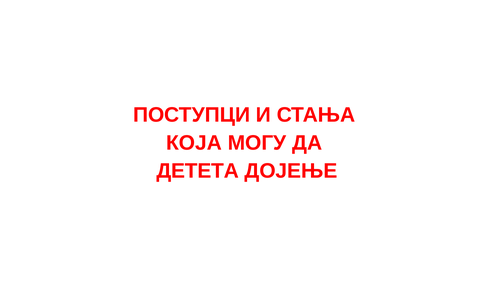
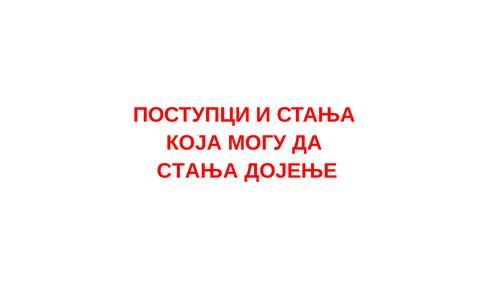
ДЕТЕТА: ДЕТЕТА -> СТАЊА (198, 171)
